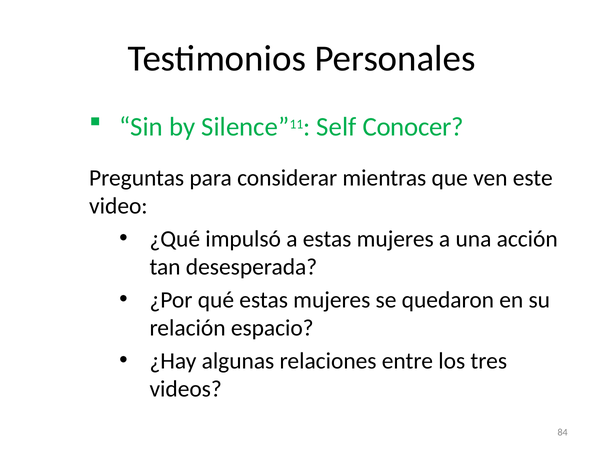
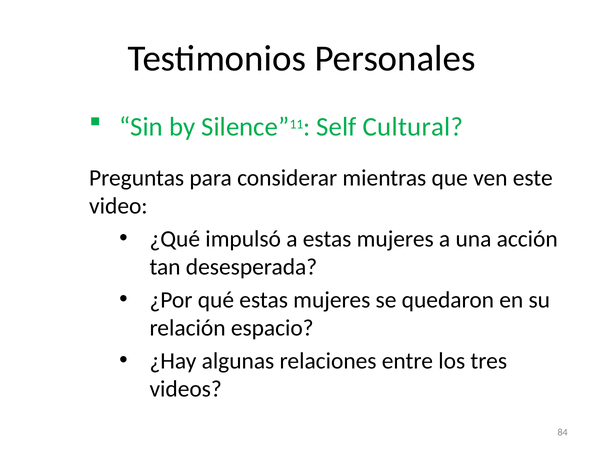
Conocer: Conocer -> Cultural (413, 127)
